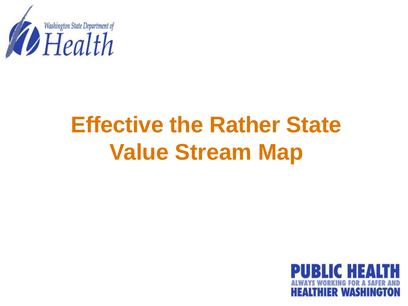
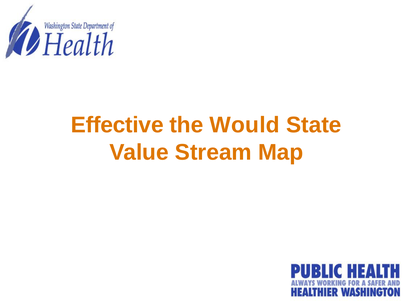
Rather: Rather -> Would (245, 125)
